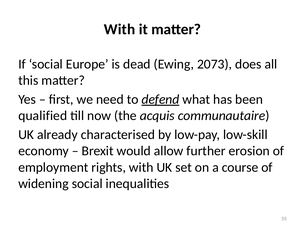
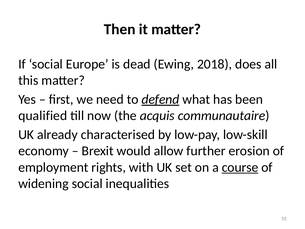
With: With -> Then (120, 29)
2073: 2073 -> 2018 (215, 64)
course underline: none -> present (240, 167)
